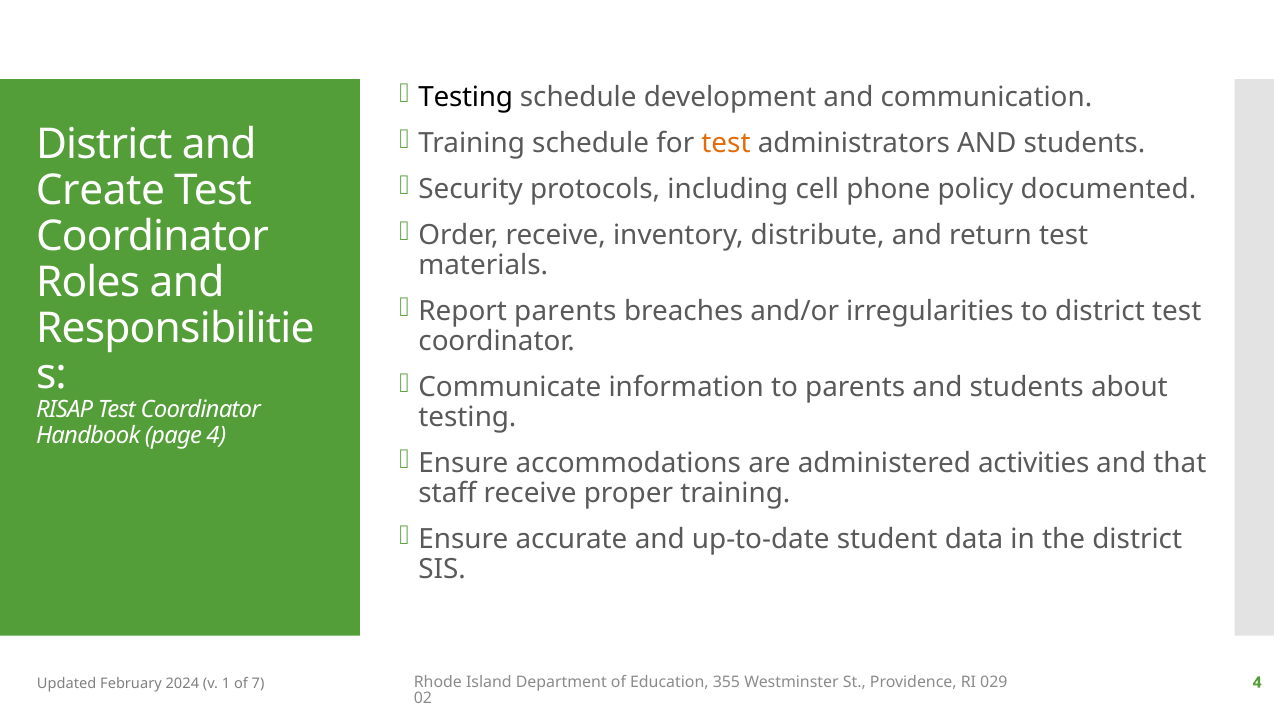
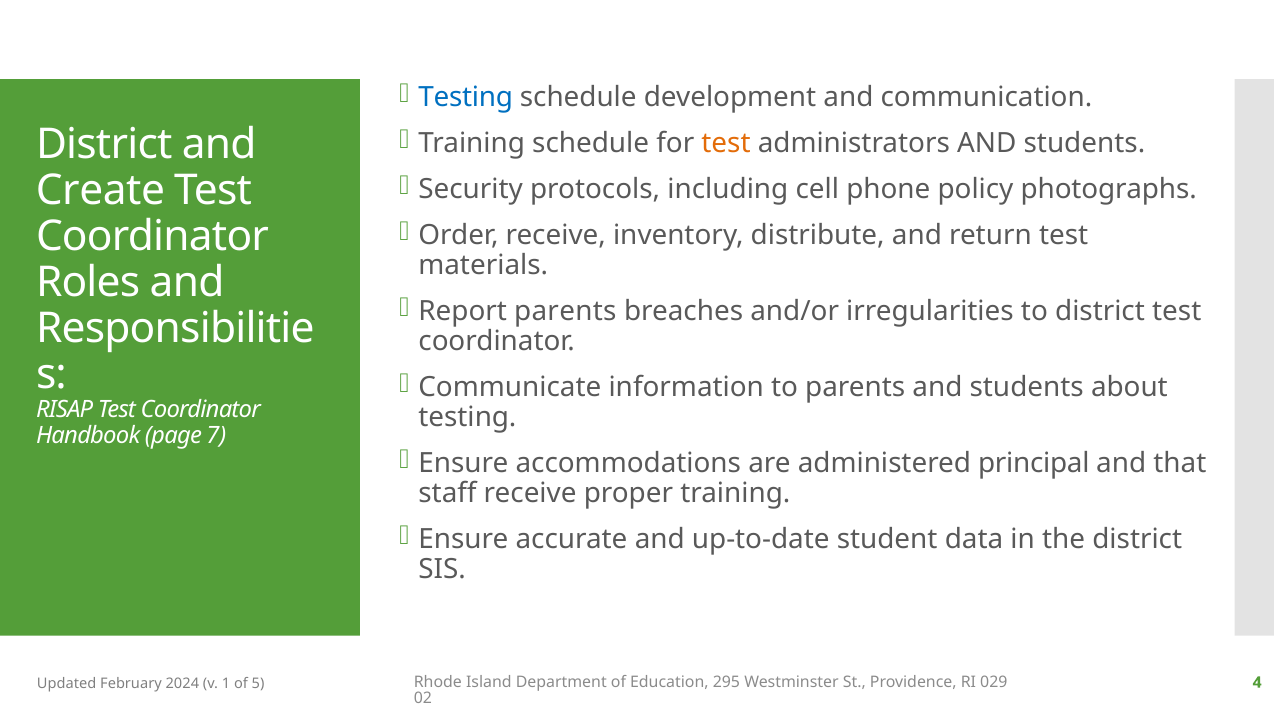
Testing colour: black -> blue (466, 98)
documented: documented -> photographs (1109, 190)
page 4: 4 -> 7 (216, 436)
activities: activities -> principal (1034, 464)
355: 355 -> 295 (726, 683)
7: 7 -> 5 (258, 684)
